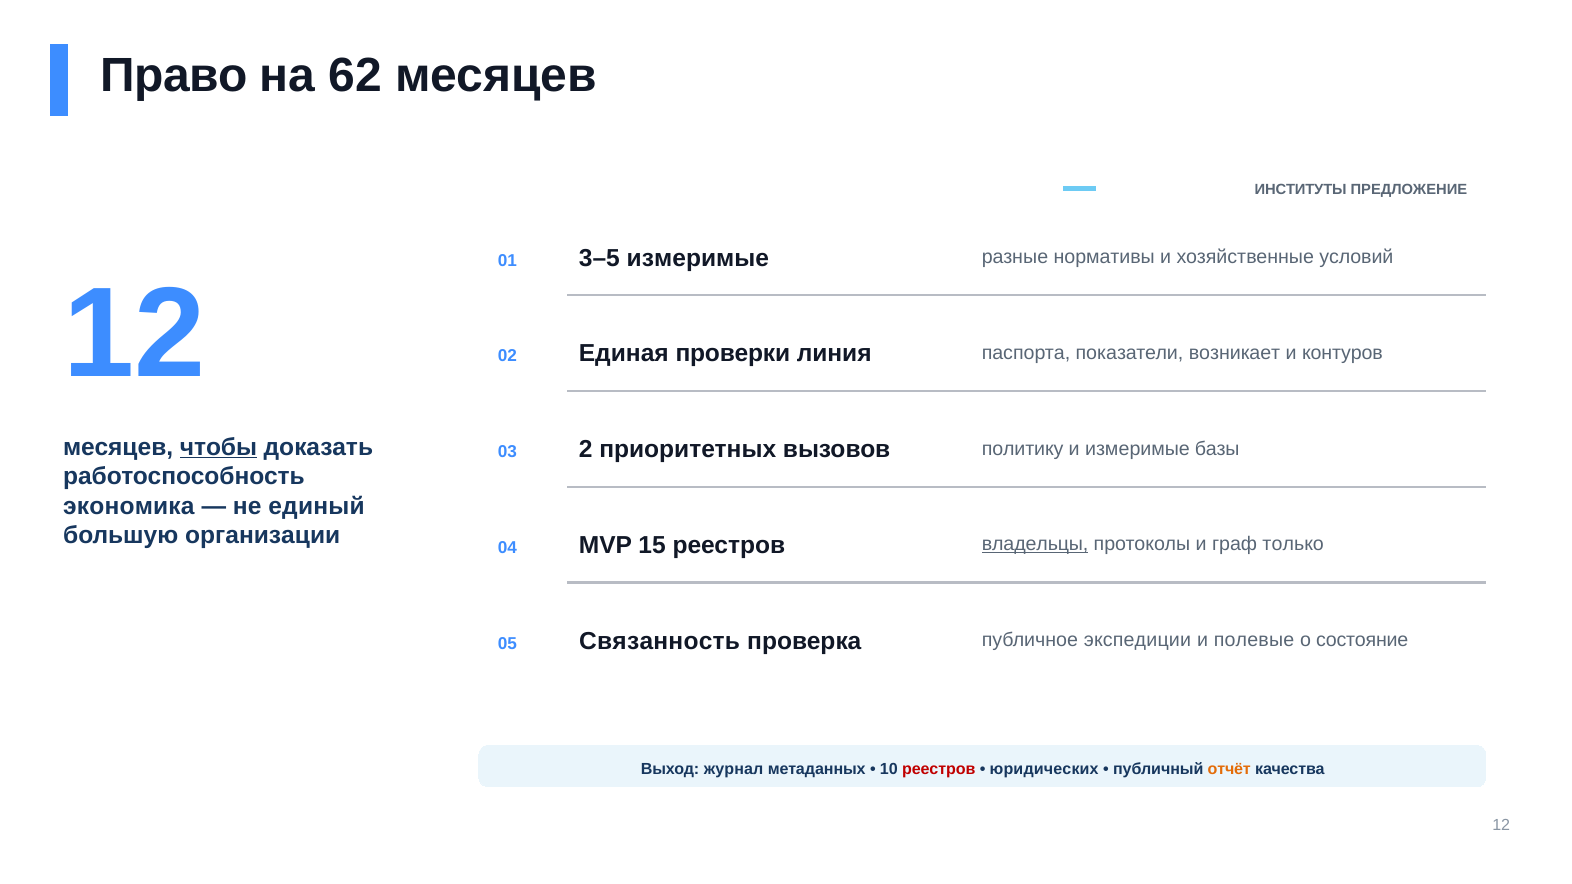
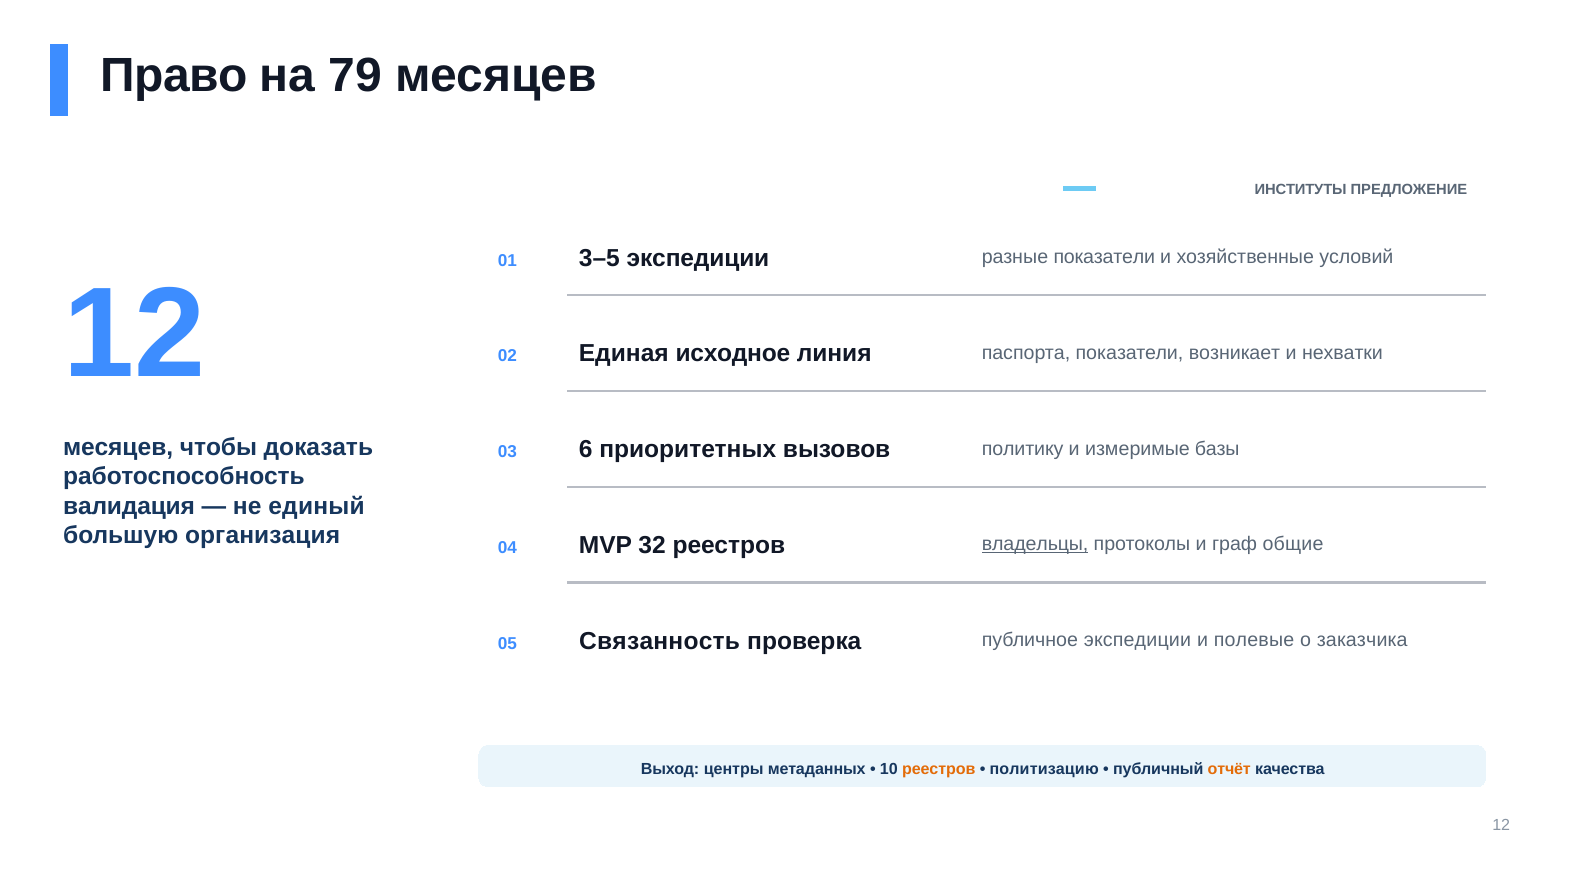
62: 62 -> 79 (355, 76)
3–5 измеримые: измеримые -> экспедиции (698, 258)
разные нормативы: нормативы -> показатели (1104, 257)
проверки: проверки -> исходное (733, 354)
контуров: контуров -> нехватки (1343, 353)
чтобы underline: present -> none (218, 447)
2: 2 -> 6 (586, 450)
экономика: экономика -> валидация (129, 506)
организации: организации -> организация (263, 536)
15: 15 -> 32 (652, 545)
только: только -> общие (1293, 545)
состояние: состояние -> заказчика (1362, 640)
журнал: журнал -> центры (734, 769)
реестров colour: red -> orange (939, 769)
юридических: юридических -> политизацию (1044, 769)
